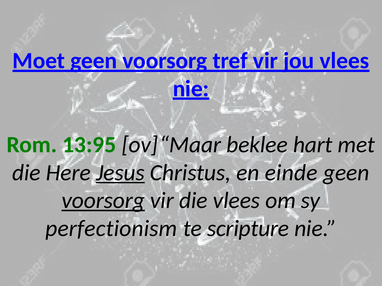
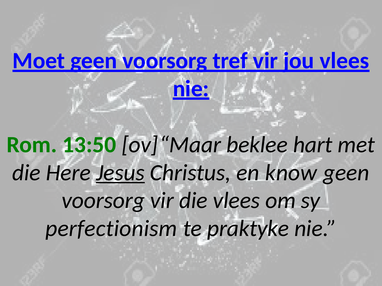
13:95: 13:95 -> 13:50 (89, 145)
einde: einde -> know (291, 173)
voorsorg underline: present -> none (103, 201)
scripture: scripture -> praktyke (248, 229)
